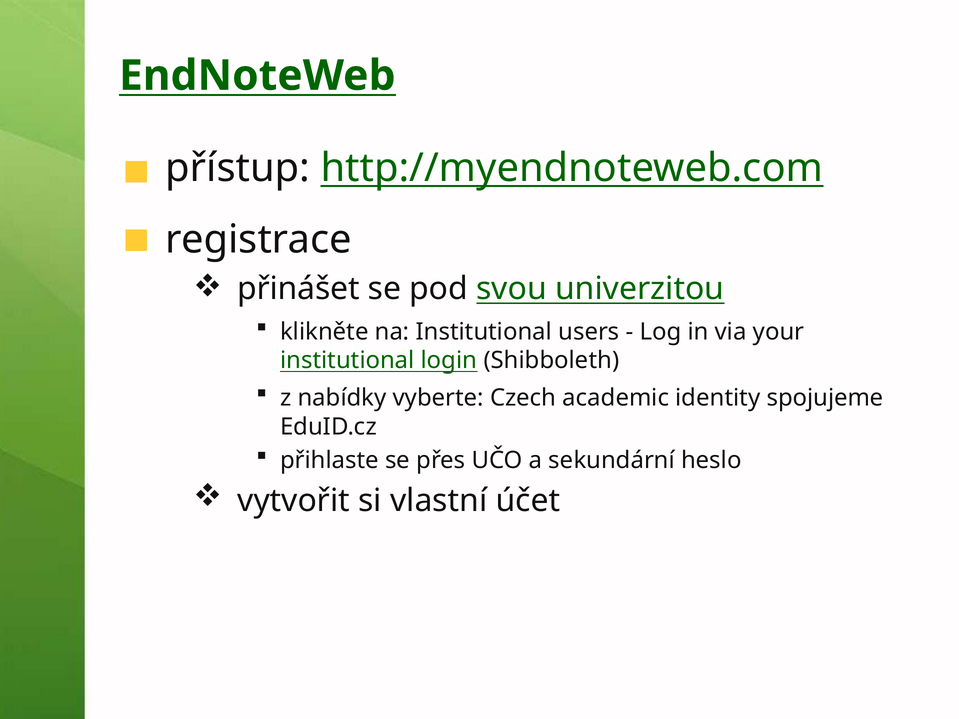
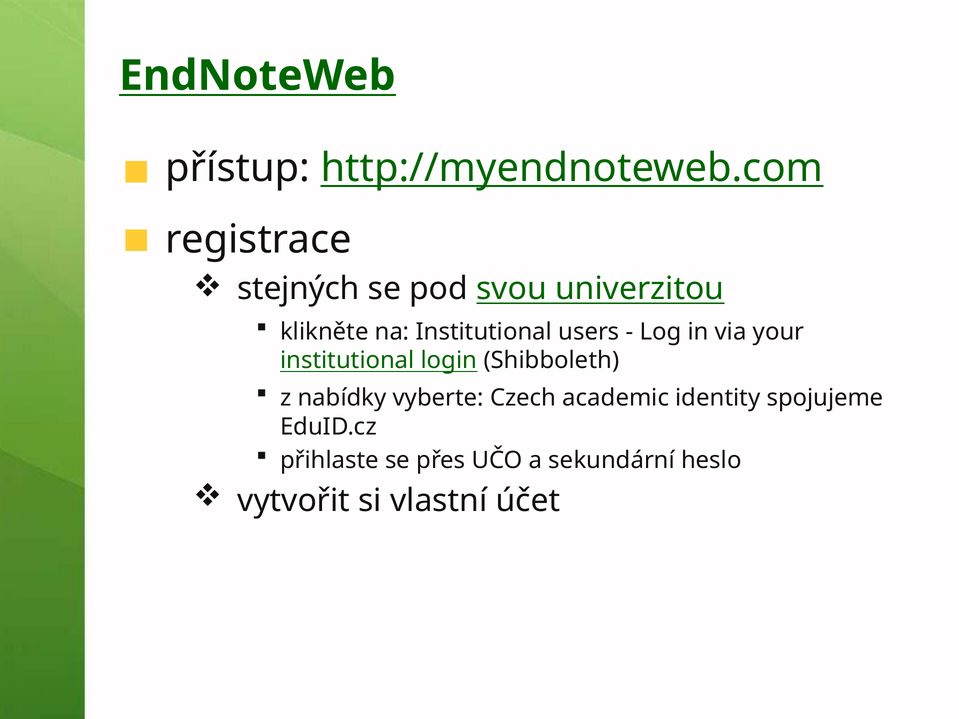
přinášet: přinášet -> stejných (299, 289)
